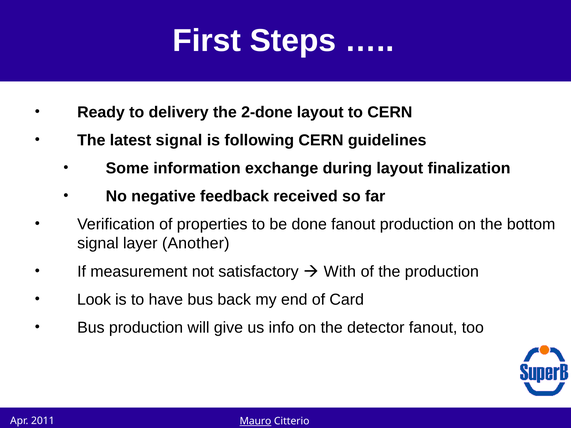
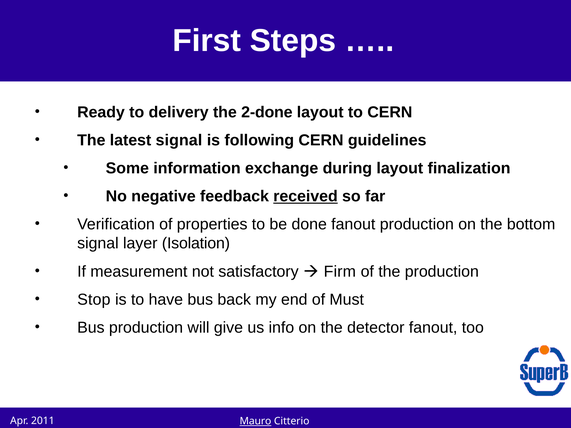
received underline: none -> present (306, 196)
Another: Another -> Isolation (196, 244)
With: With -> Firm (340, 272)
Look: Look -> Stop (94, 300)
Card: Card -> Must (347, 300)
